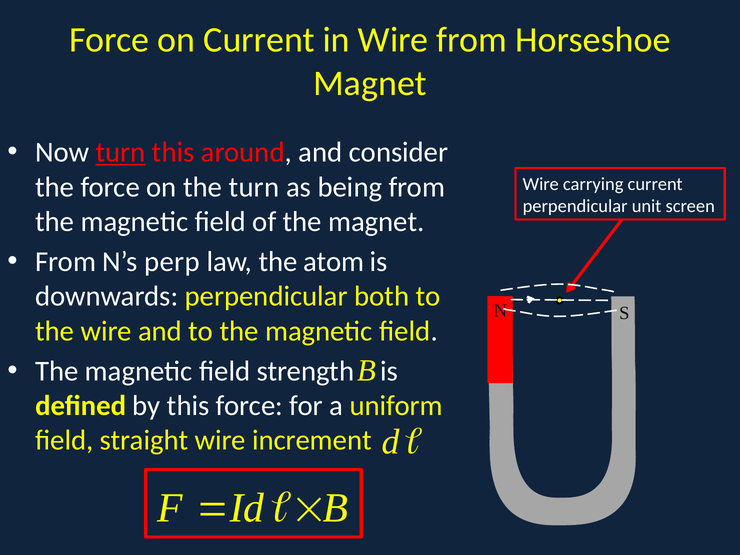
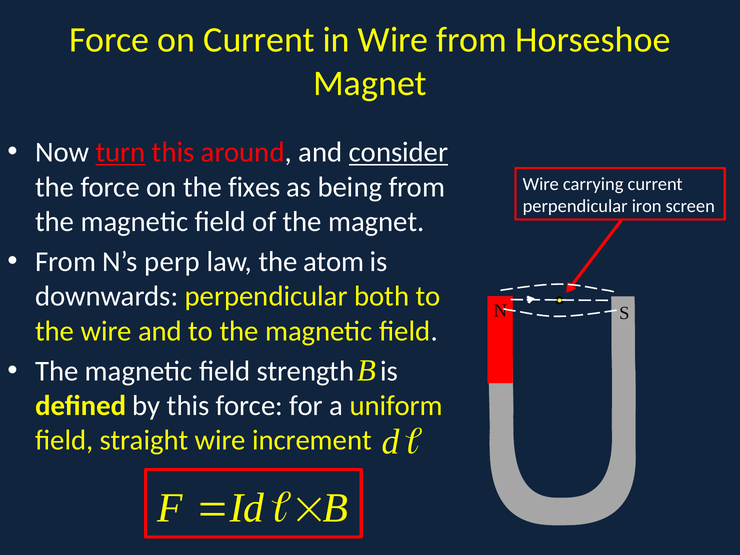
consider underline: none -> present (398, 152)
the turn: turn -> fixes (254, 187)
unit: unit -> iron (647, 206)
